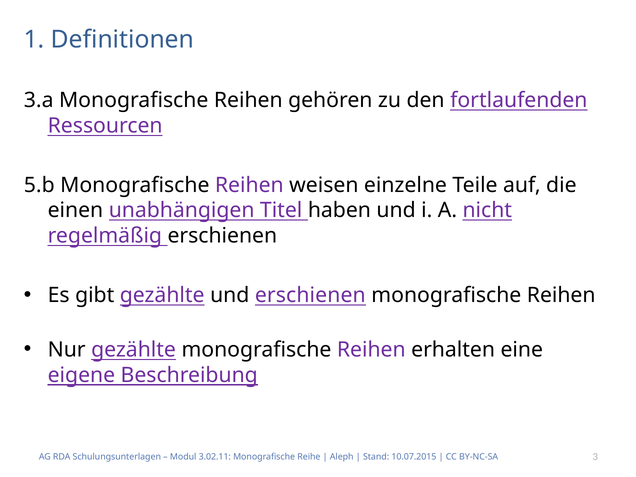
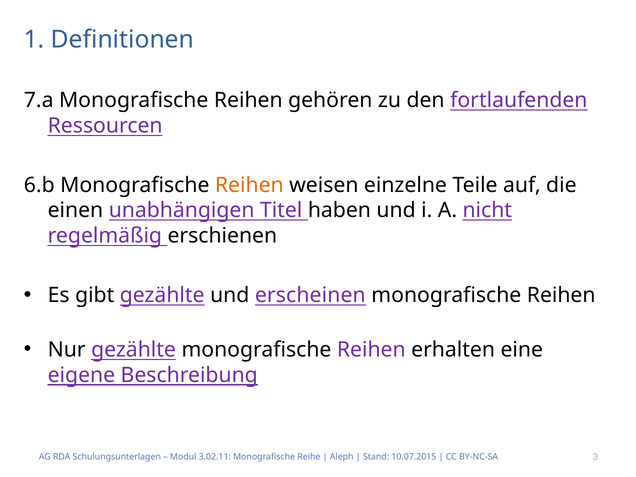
3.a: 3.a -> 7.a (39, 100)
5.b: 5.b -> 6.b (39, 185)
Reihen colour: purple -> orange (249, 185)
und erschienen: erschienen -> erscheinen (310, 295)
